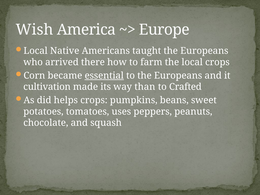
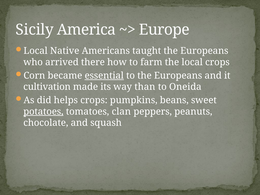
Wish: Wish -> Sicily (35, 30)
Crafted: Crafted -> Oneida (185, 87)
potatoes underline: none -> present (43, 112)
uses: uses -> clan (121, 112)
